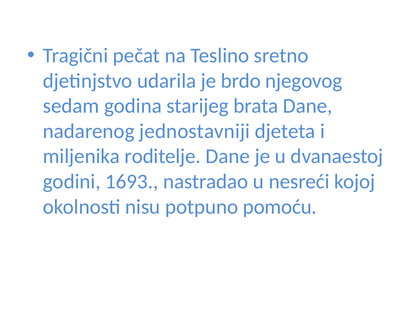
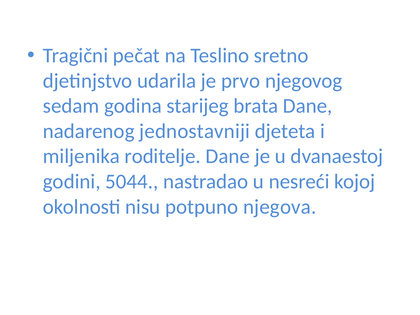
brdo: brdo -> prvo (241, 81)
1693: 1693 -> 5044 (132, 182)
pomoću: pomoću -> njegova (280, 207)
